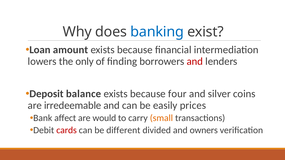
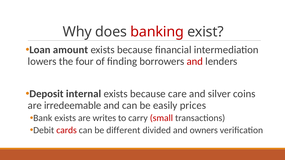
banking colour: blue -> red (157, 32)
only: only -> four (85, 61)
balance: balance -> internal (84, 94)
four: four -> care (177, 94)
Bank affect: affect -> exists (65, 118)
would: would -> writes (104, 118)
small colour: orange -> red (161, 118)
